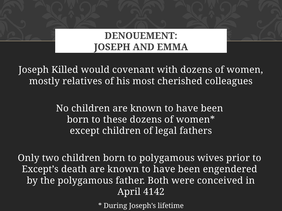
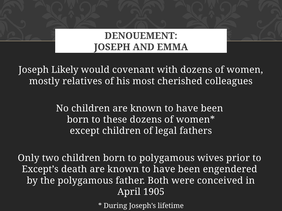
Killed: Killed -> Likely (65, 70)
4142: 4142 -> 1905 (154, 192)
